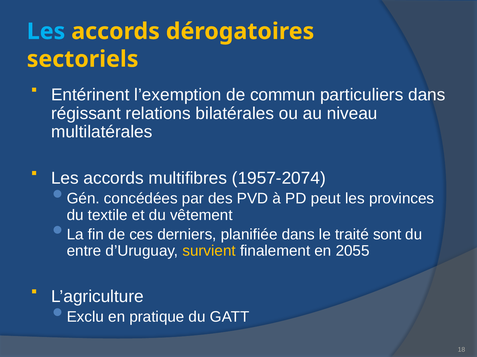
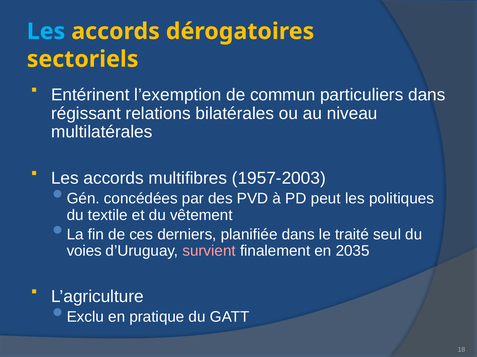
1957-2074: 1957-2074 -> 1957-2003 (279, 179)
provinces: provinces -> politiques (402, 199)
sont: sont -> seul (387, 235)
entre: entre -> voies (84, 251)
survient colour: yellow -> pink (209, 251)
2055: 2055 -> 2035 (353, 251)
